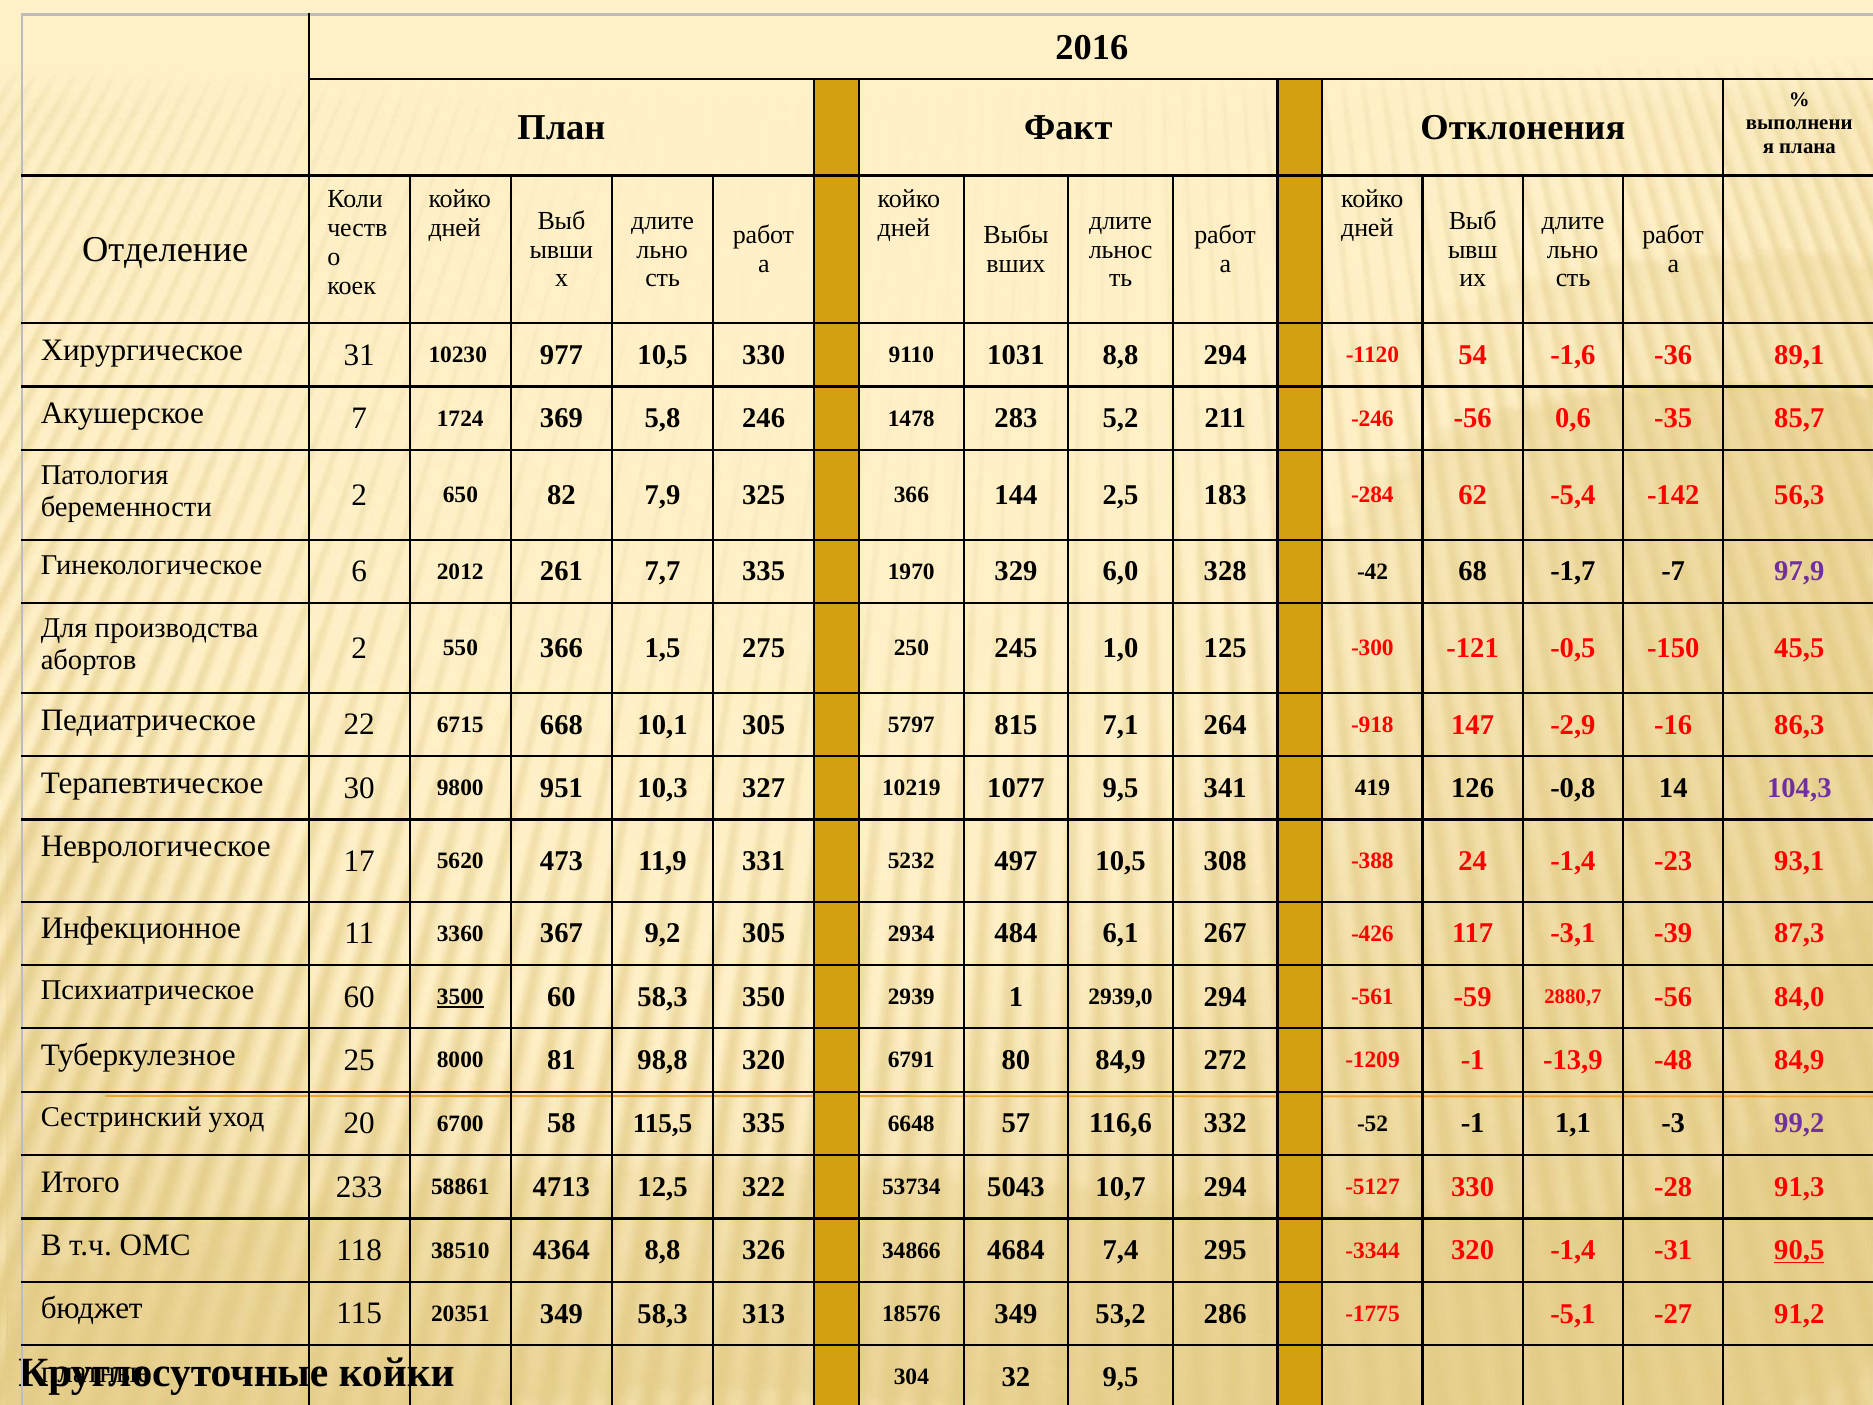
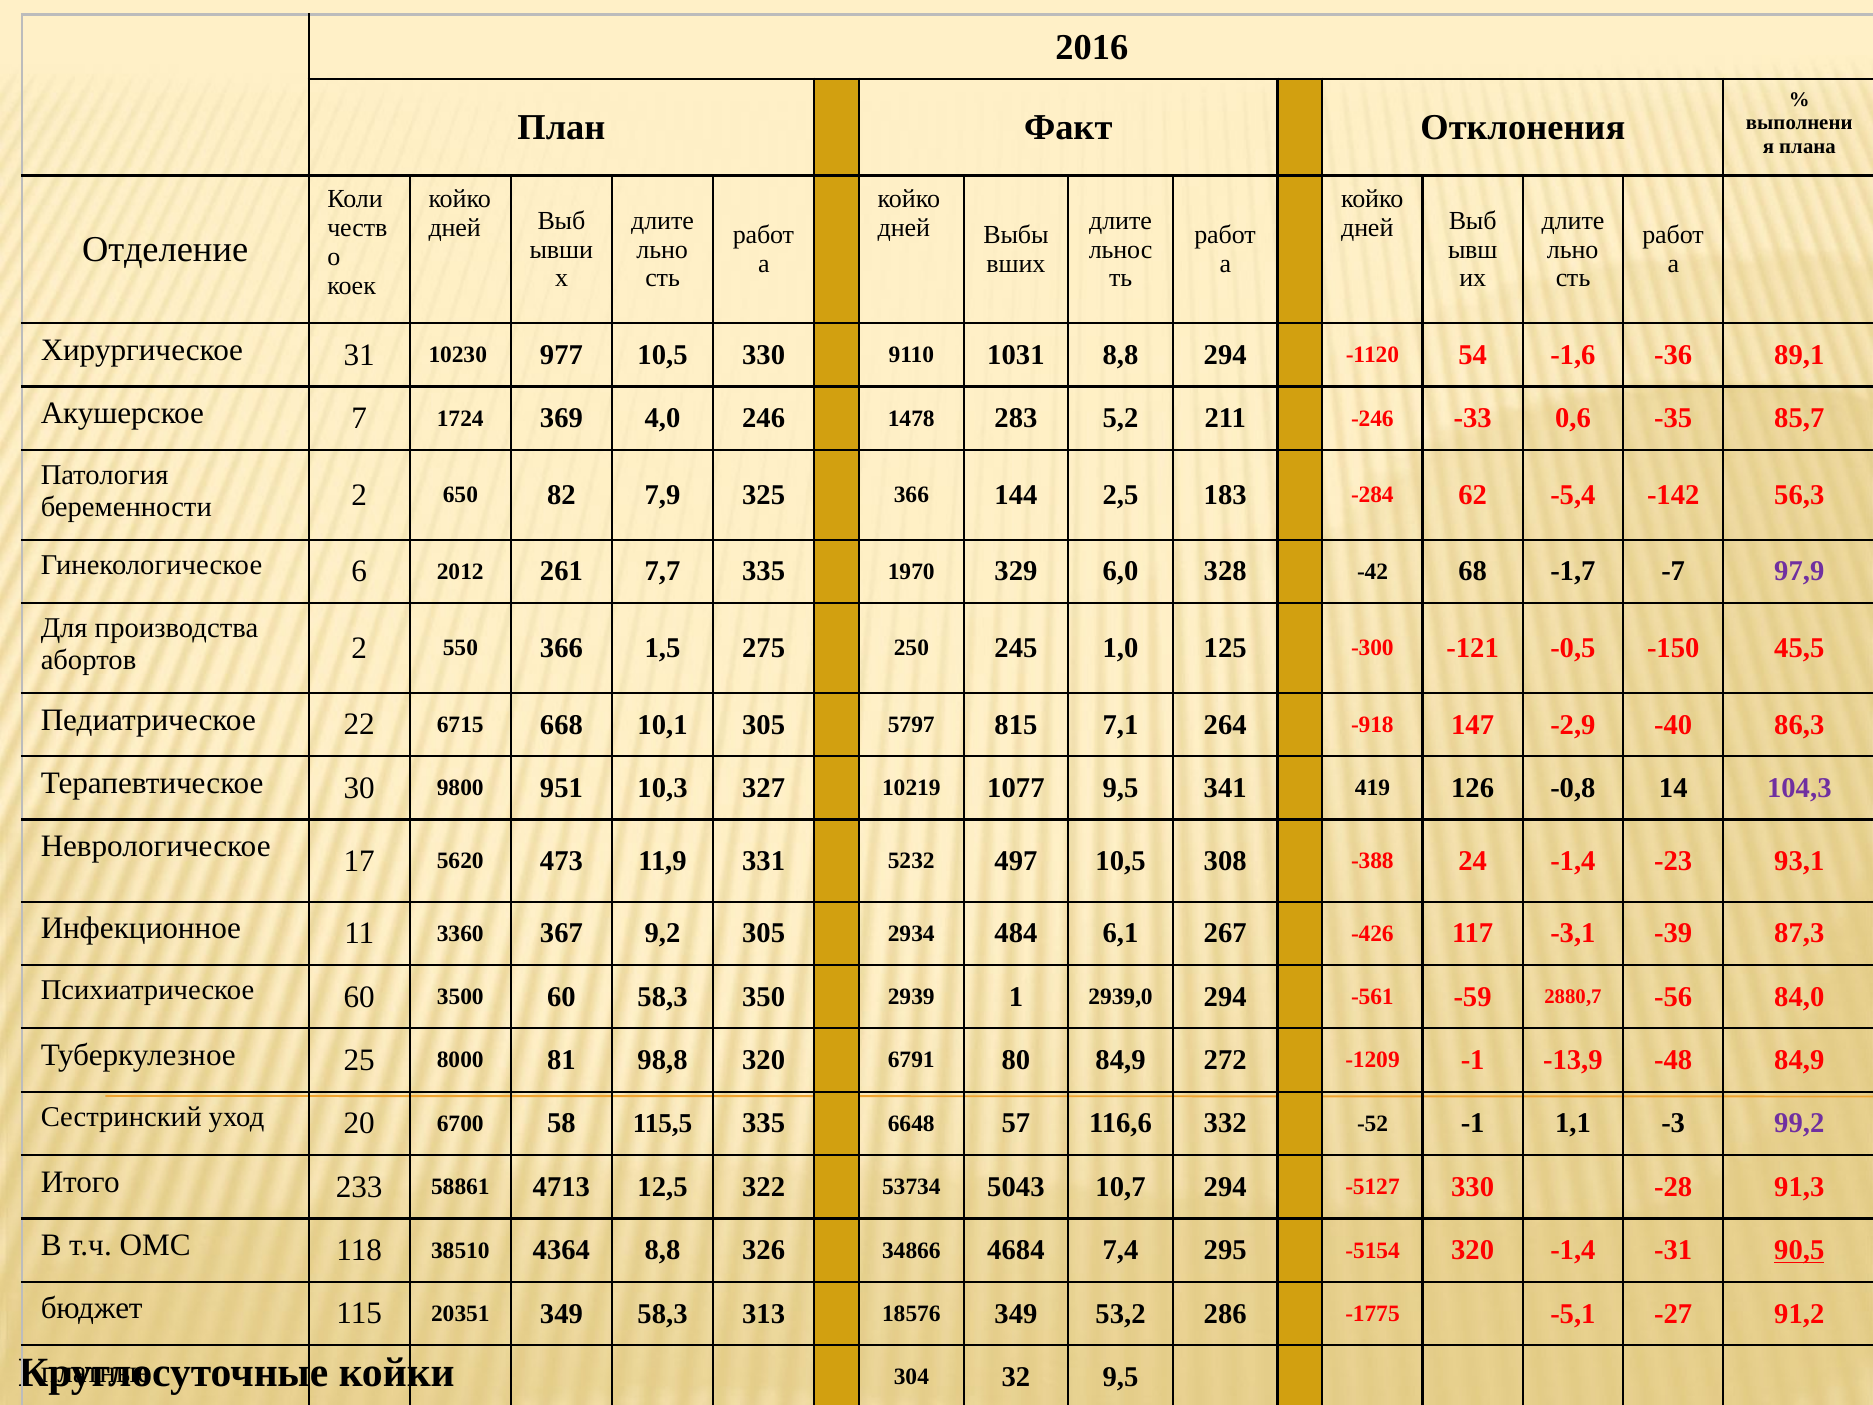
5,8: 5,8 -> 4,0 (662, 418)
-246 -56: -56 -> -33 (1473, 418)
-16: -16 -> -40 (1673, 725)
3500 underline: present -> none (460, 997)
-3344: -3344 -> -5154 (1373, 1250)
